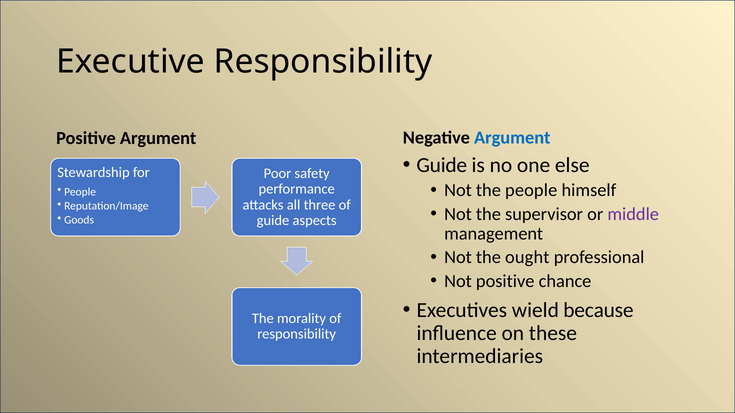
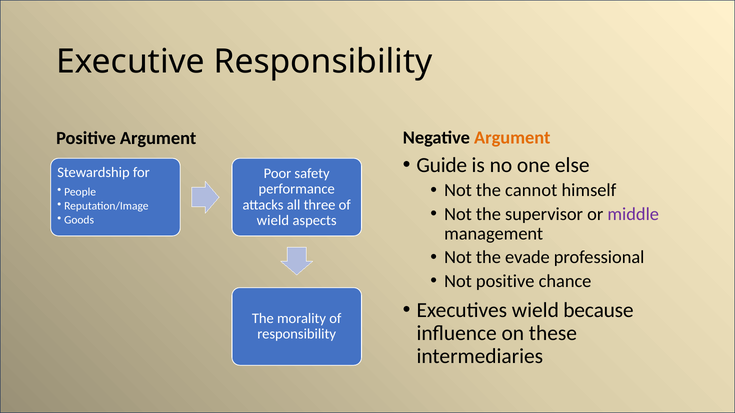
Argument colour: blue -> orange (512, 138)
the people: people -> cannot (531, 191)
guide: guide -> wield (273, 221)
ought: ought -> evade (527, 258)
